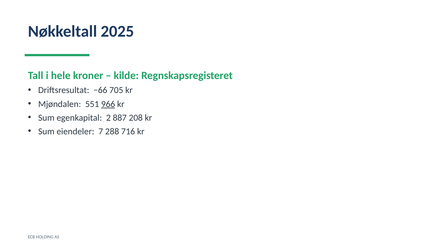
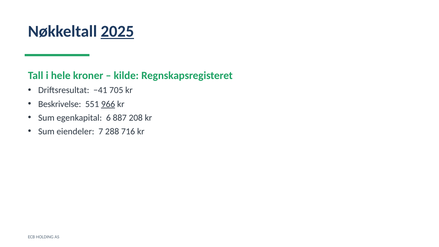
2025 underline: none -> present (117, 31)
−66: −66 -> −41 (100, 90)
Mjøndalen: Mjøndalen -> Beskrivelse (60, 104)
2: 2 -> 6 (108, 118)
